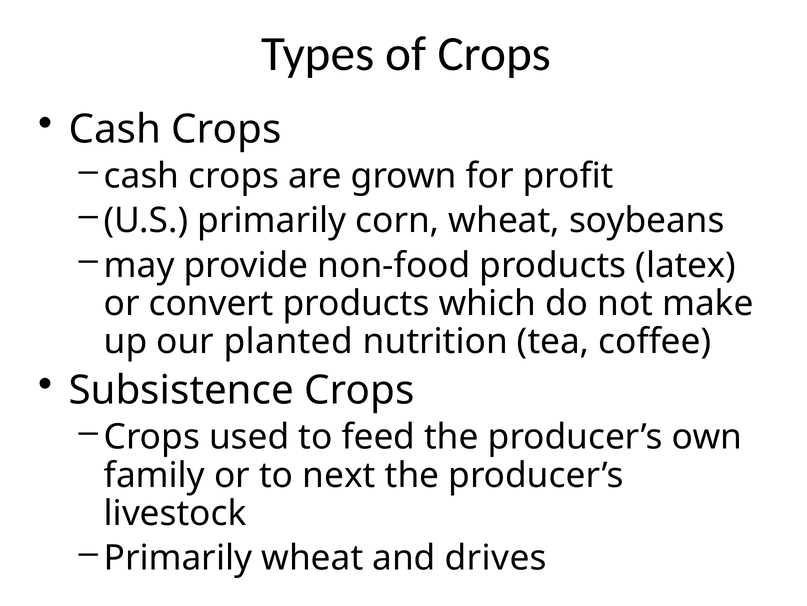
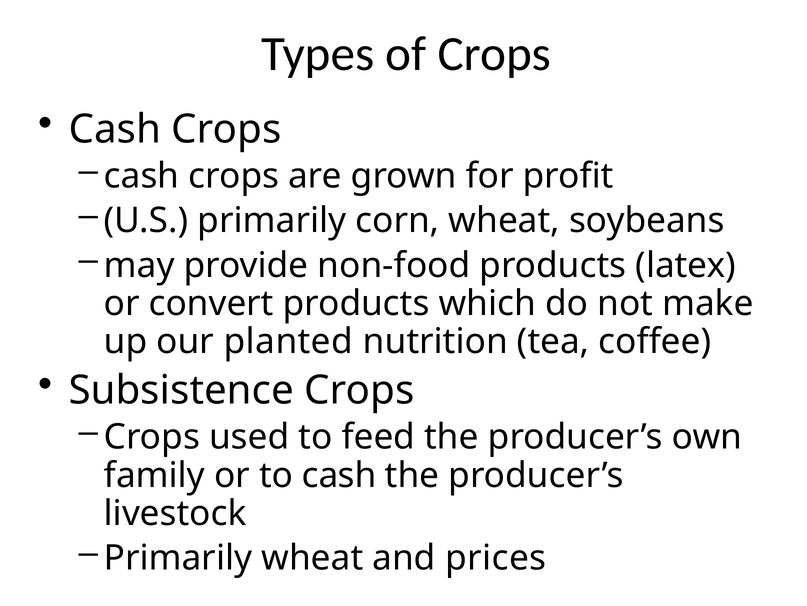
to next: next -> cash (339, 475)
drives: drives -> prices (496, 557)
